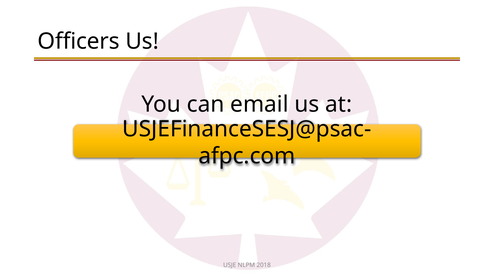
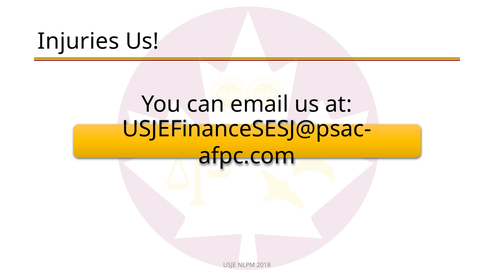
Officers: Officers -> Injuries (79, 41)
